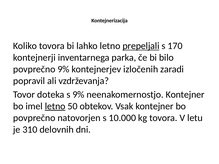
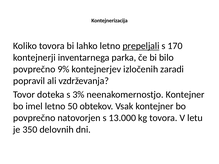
s 9%: 9% -> 3% (78, 95)
letno underline: present -> none (55, 106)
10.000: 10.000 -> 13.000 (122, 118)
310: 310 -> 350 (30, 130)
